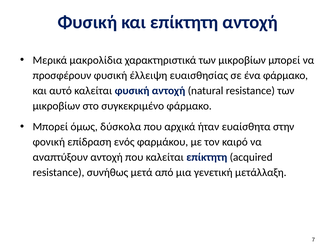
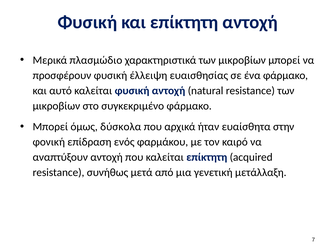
μακρολίδια: μακρολίδια -> πλασμώδιο (96, 60)
